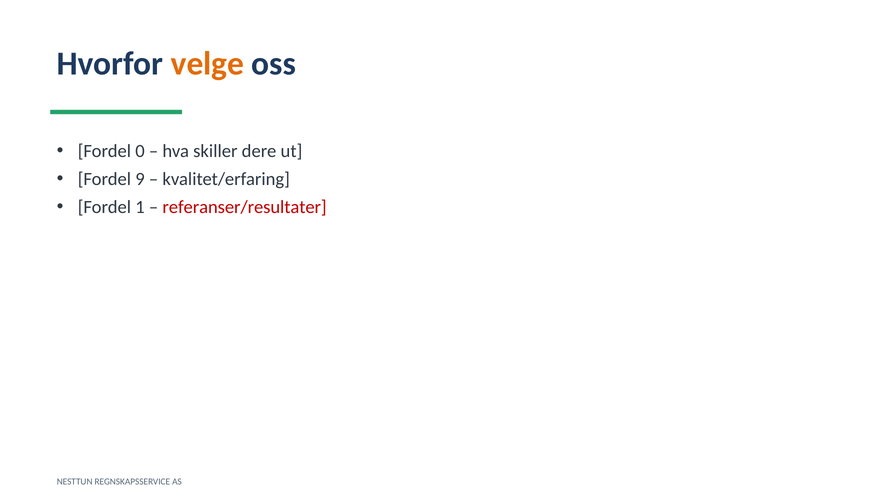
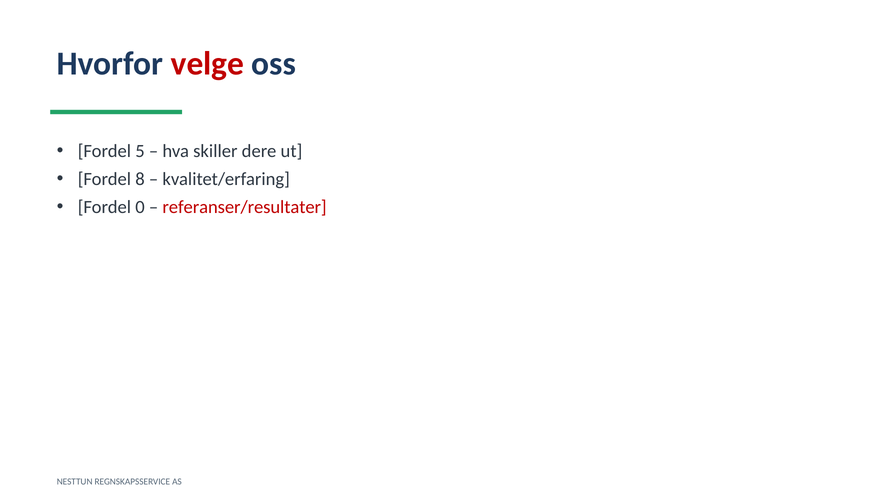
velge colour: orange -> red (207, 64)
0: 0 -> 5 (140, 151)
9: 9 -> 8 (140, 179)
1: 1 -> 0 (140, 207)
